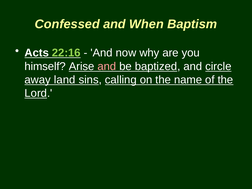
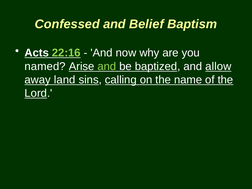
When: When -> Belief (146, 24)
himself: himself -> named (45, 66)
and colour: pink -> light green (107, 66)
circle: circle -> allow (218, 66)
